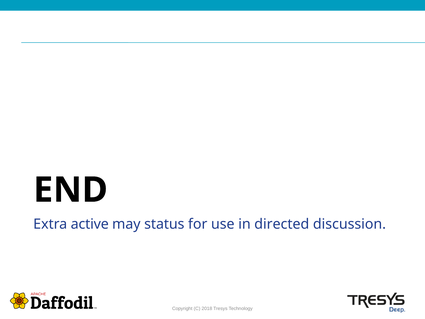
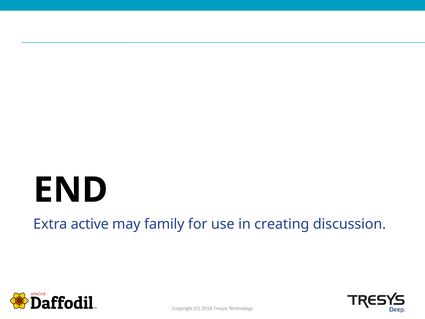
status: status -> family (164, 224)
directed: directed -> creating (282, 224)
